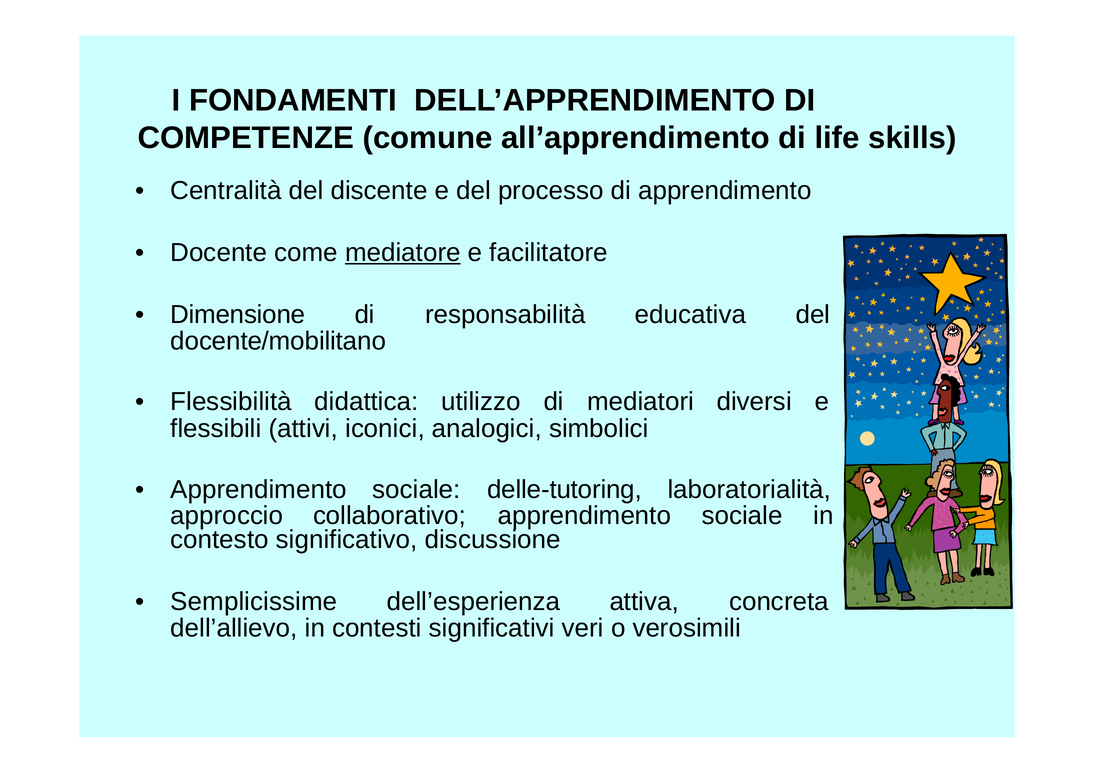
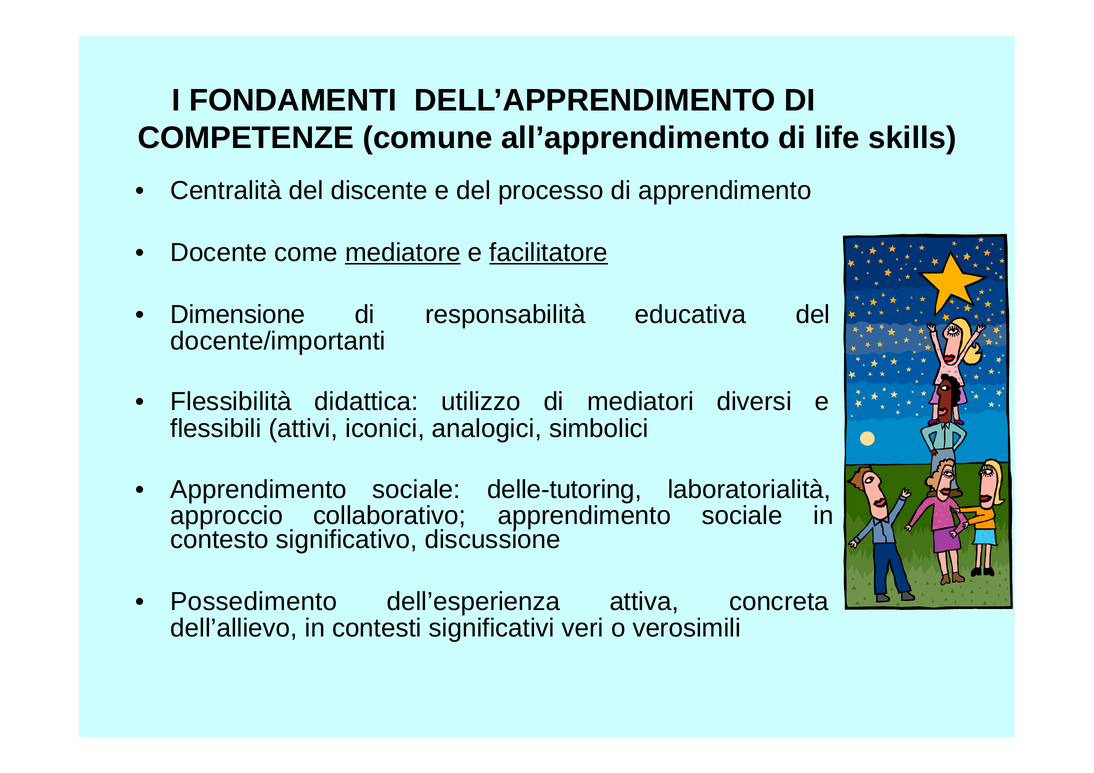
facilitatore underline: none -> present (549, 253)
docente/mobilitano: docente/mobilitano -> docente/importanti (278, 341)
Semplicissime: Semplicissime -> Possedimento (254, 602)
